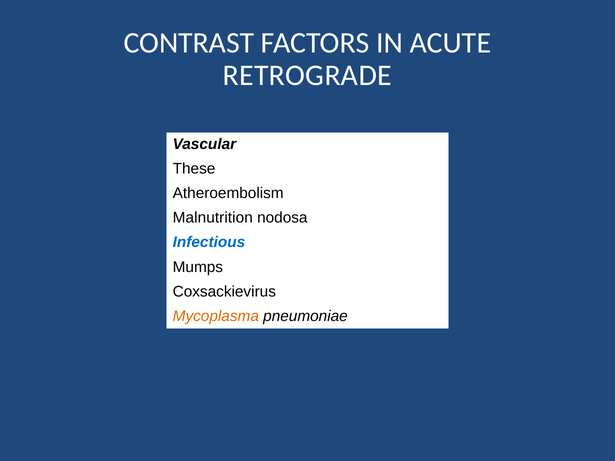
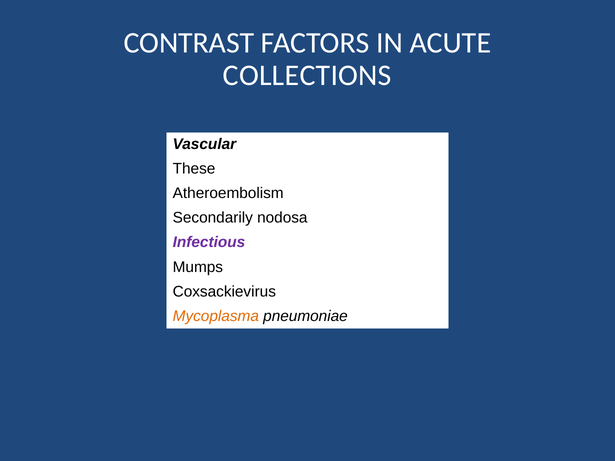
RETROGRADE: RETROGRADE -> COLLECTIONS (307, 76)
Malnutrition: Malnutrition -> Secondarily (213, 218)
Infectious colour: blue -> purple (209, 243)
